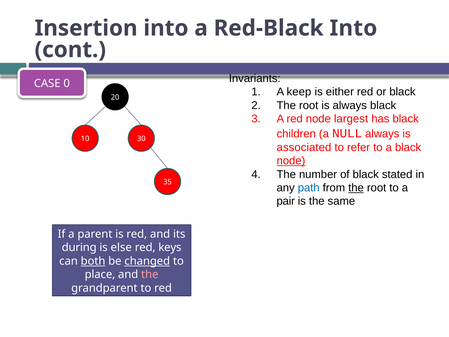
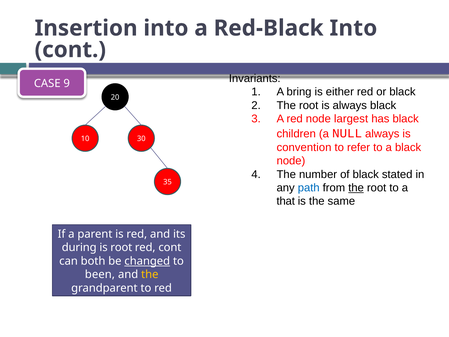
0: 0 -> 9 (67, 83)
keep: keep -> bring (299, 92)
associated: associated -> convention (304, 147)
node underline: present -> none (291, 161)
pair: pair -> that (286, 201)
is else: else -> root (121, 247)
red keys: keys -> cont (170, 247)
both underline: present -> none (93, 261)
place: place -> been (100, 274)
the colour: pink -> yellow (150, 274)
